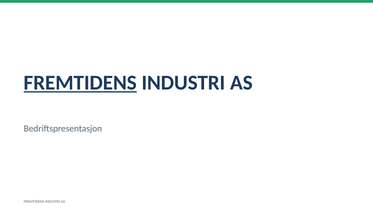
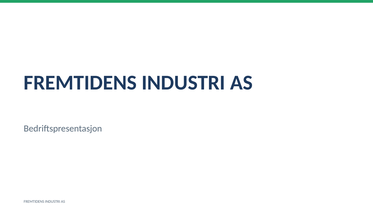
FREMTIDENS underline: present -> none (80, 83)
